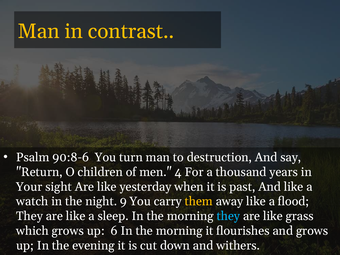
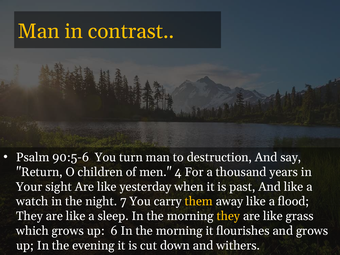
90:8-6: 90:8-6 -> 90:5-6 (71, 157)
9: 9 -> 7 (123, 201)
they colour: light blue -> yellow (228, 216)
